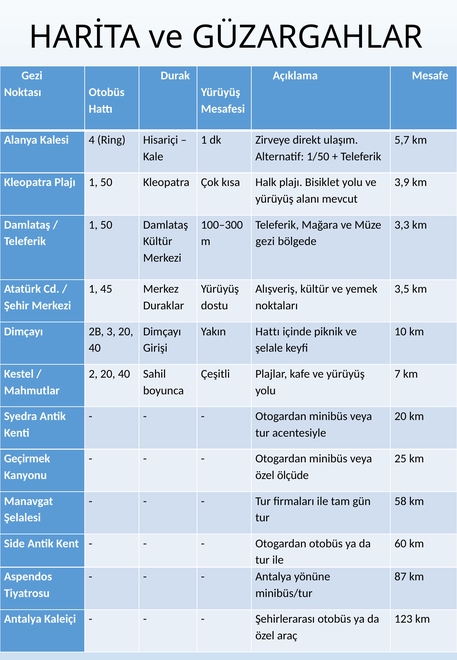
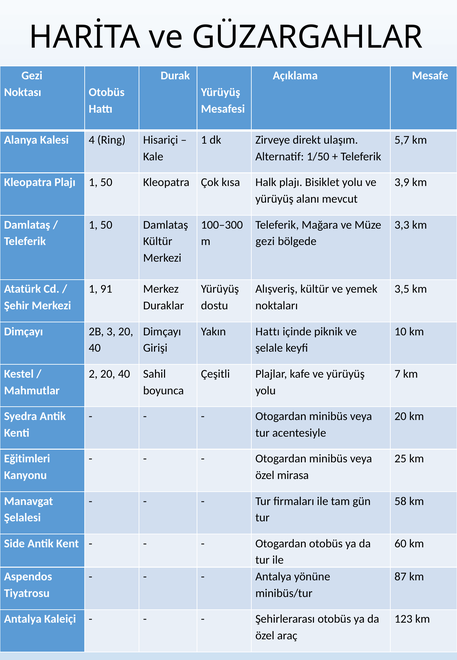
45: 45 -> 91 (106, 289)
Geçirmek: Geçirmek -> Eğitimleri (27, 459)
ölçüde: ölçüde -> mirasa (293, 475)
